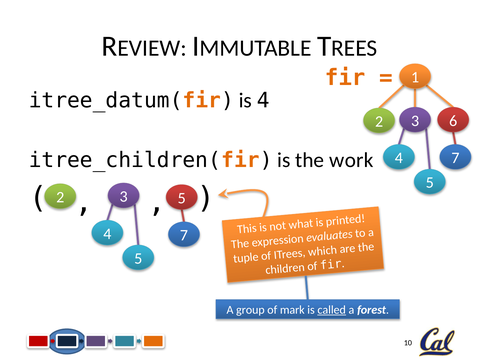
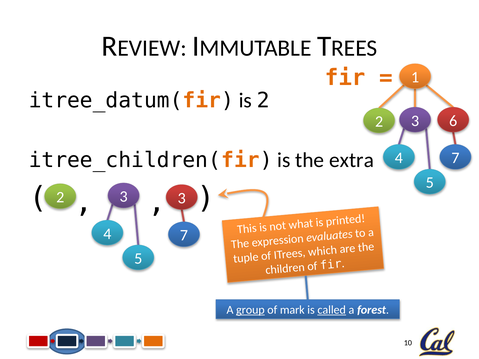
is 4: 4 -> 2 (263, 100)
work: work -> extra (351, 160)
5: 5 -> 3 (182, 198)
group underline: none -> present (250, 310)
